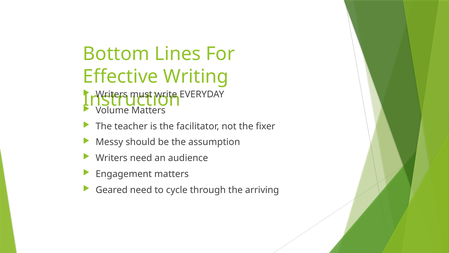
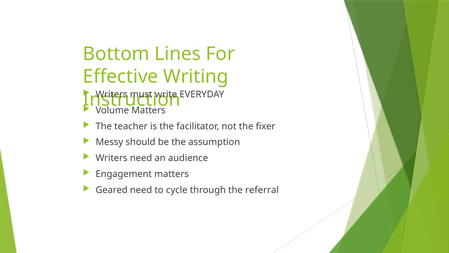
arriving: arriving -> referral (262, 190)
